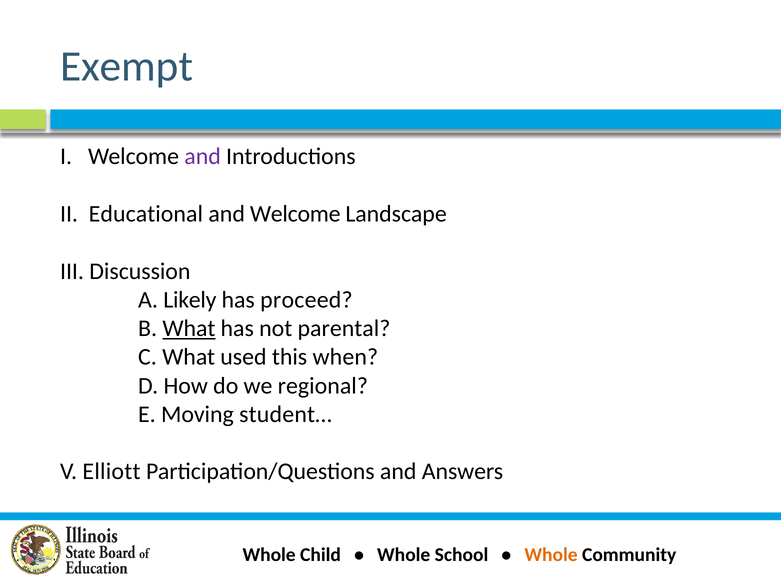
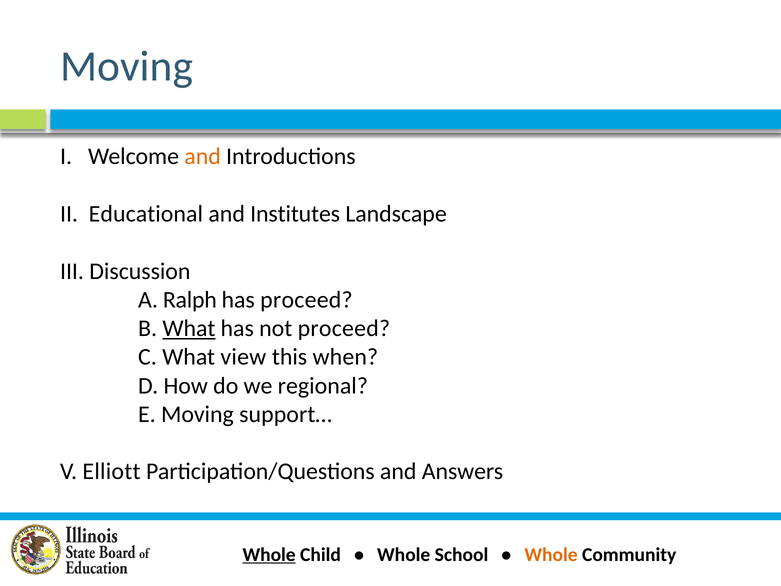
Exempt: Exempt -> Moving (126, 67)
and colour: purple -> orange (203, 157)
and Welcome: Welcome -> Institutes (295, 214)
Likely: Likely -> Ralph (190, 300)
not parental: parental -> proceed (344, 328)
used: used -> view (243, 357)
student…: student… -> support… (286, 414)
Whole underline: none -> present (269, 554)
